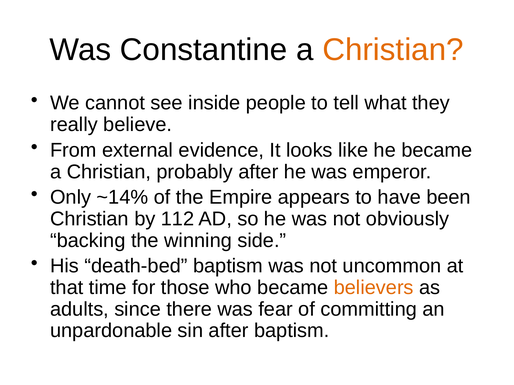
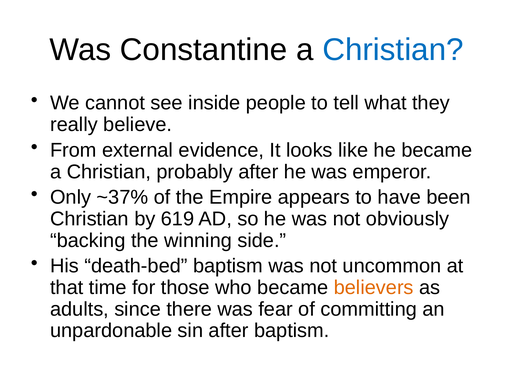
Christian colour: orange -> blue (393, 50)
~14%: ~14% -> ~37% (122, 198)
112: 112 -> 619 (178, 219)
